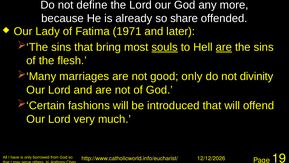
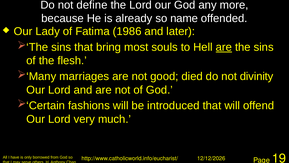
share: share -> name (184, 18)
1971: 1971 -> 1986 (127, 31)
souls underline: present -> none (165, 47)
good only: only -> died (192, 76)
